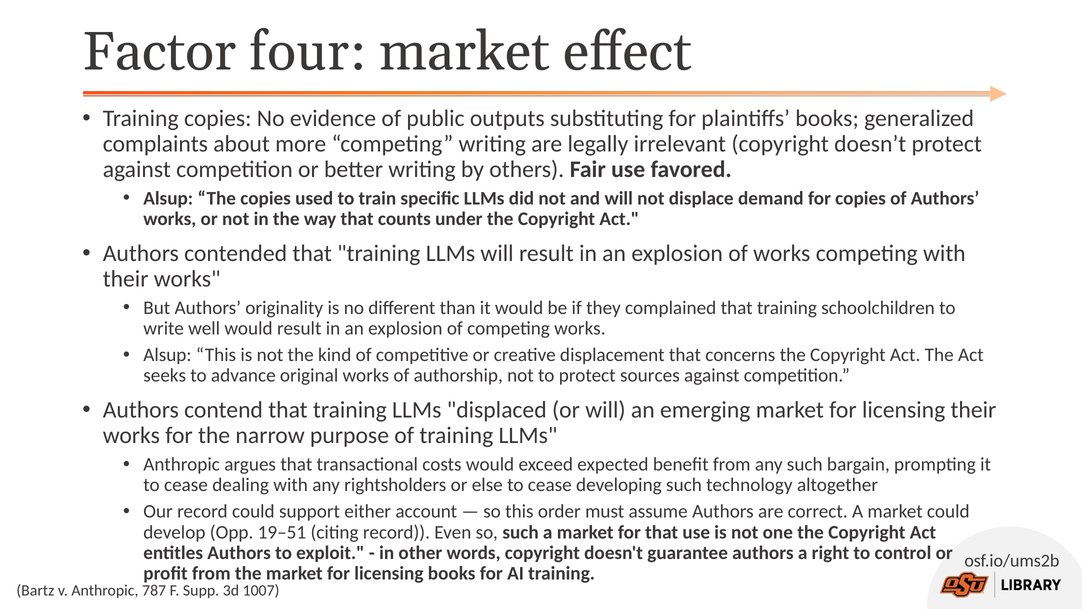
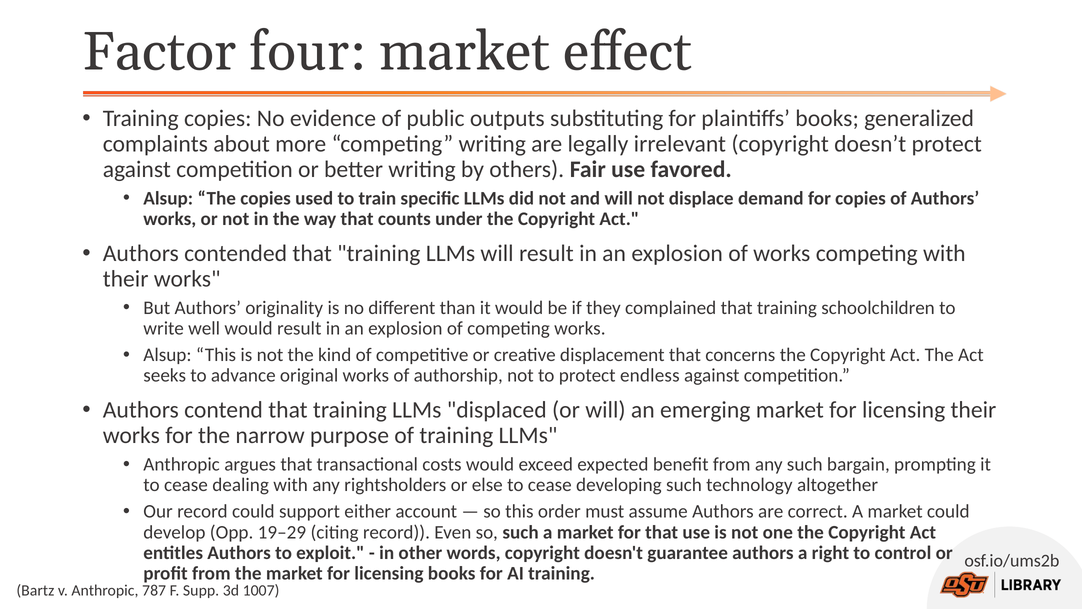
sources: sources -> endless (650, 375)
19–51: 19–51 -> 19–29 (282, 532)
